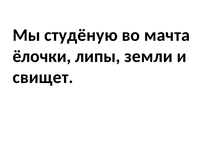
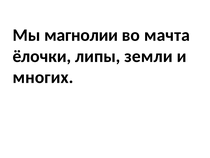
студёную: студёную -> магнолии (81, 35)
свищет: свищет -> многих (43, 77)
